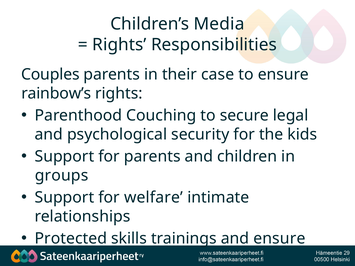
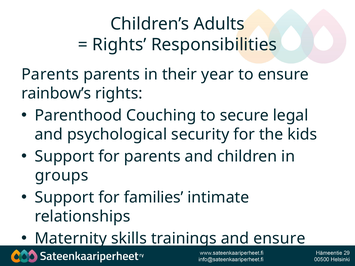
Media: Media -> Adults (219, 24)
Couples: Couples -> Parents (50, 74)
case: case -> year (218, 74)
welfare: welfare -> families (154, 198)
Protected: Protected -> Maternity (71, 239)
